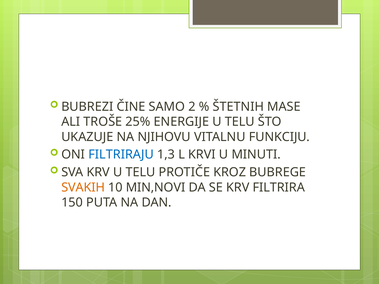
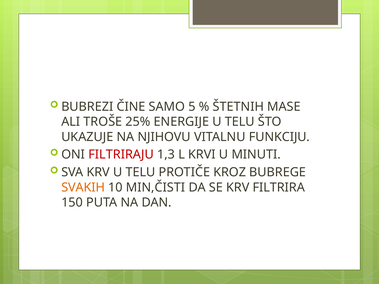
2: 2 -> 5 (192, 107)
FILTRIRAJU colour: blue -> red (121, 155)
MIN,NOVI: MIN,NOVI -> MIN,ČISTI (156, 188)
